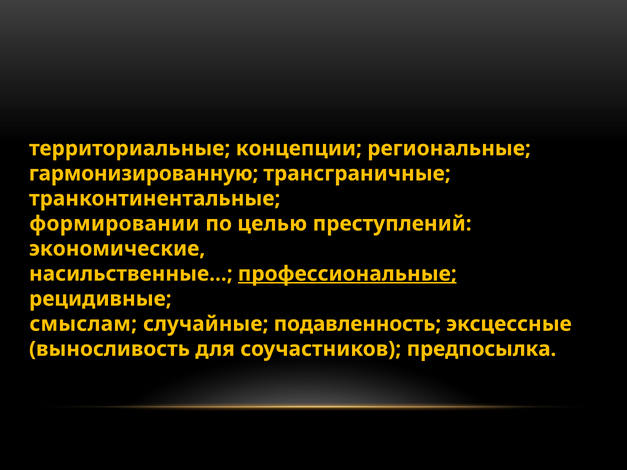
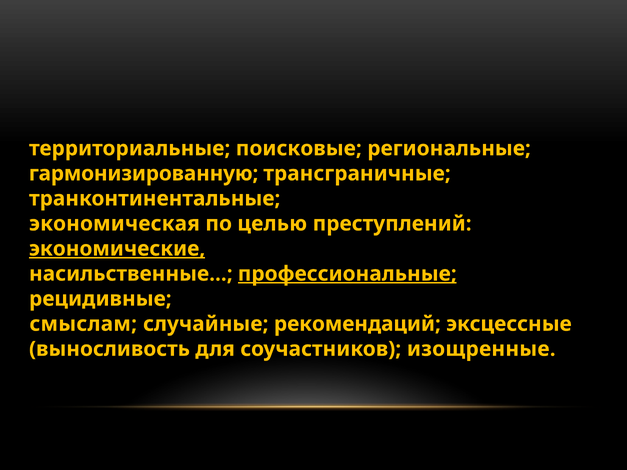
концепции: концепции -> поисковые (299, 149)
формировании: формировании -> экономическая (114, 224)
экономические underline: none -> present (117, 249)
подавленность: подавленность -> рекомендаций (357, 324)
предпосылка: предпосылка -> изощренные (481, 349)
